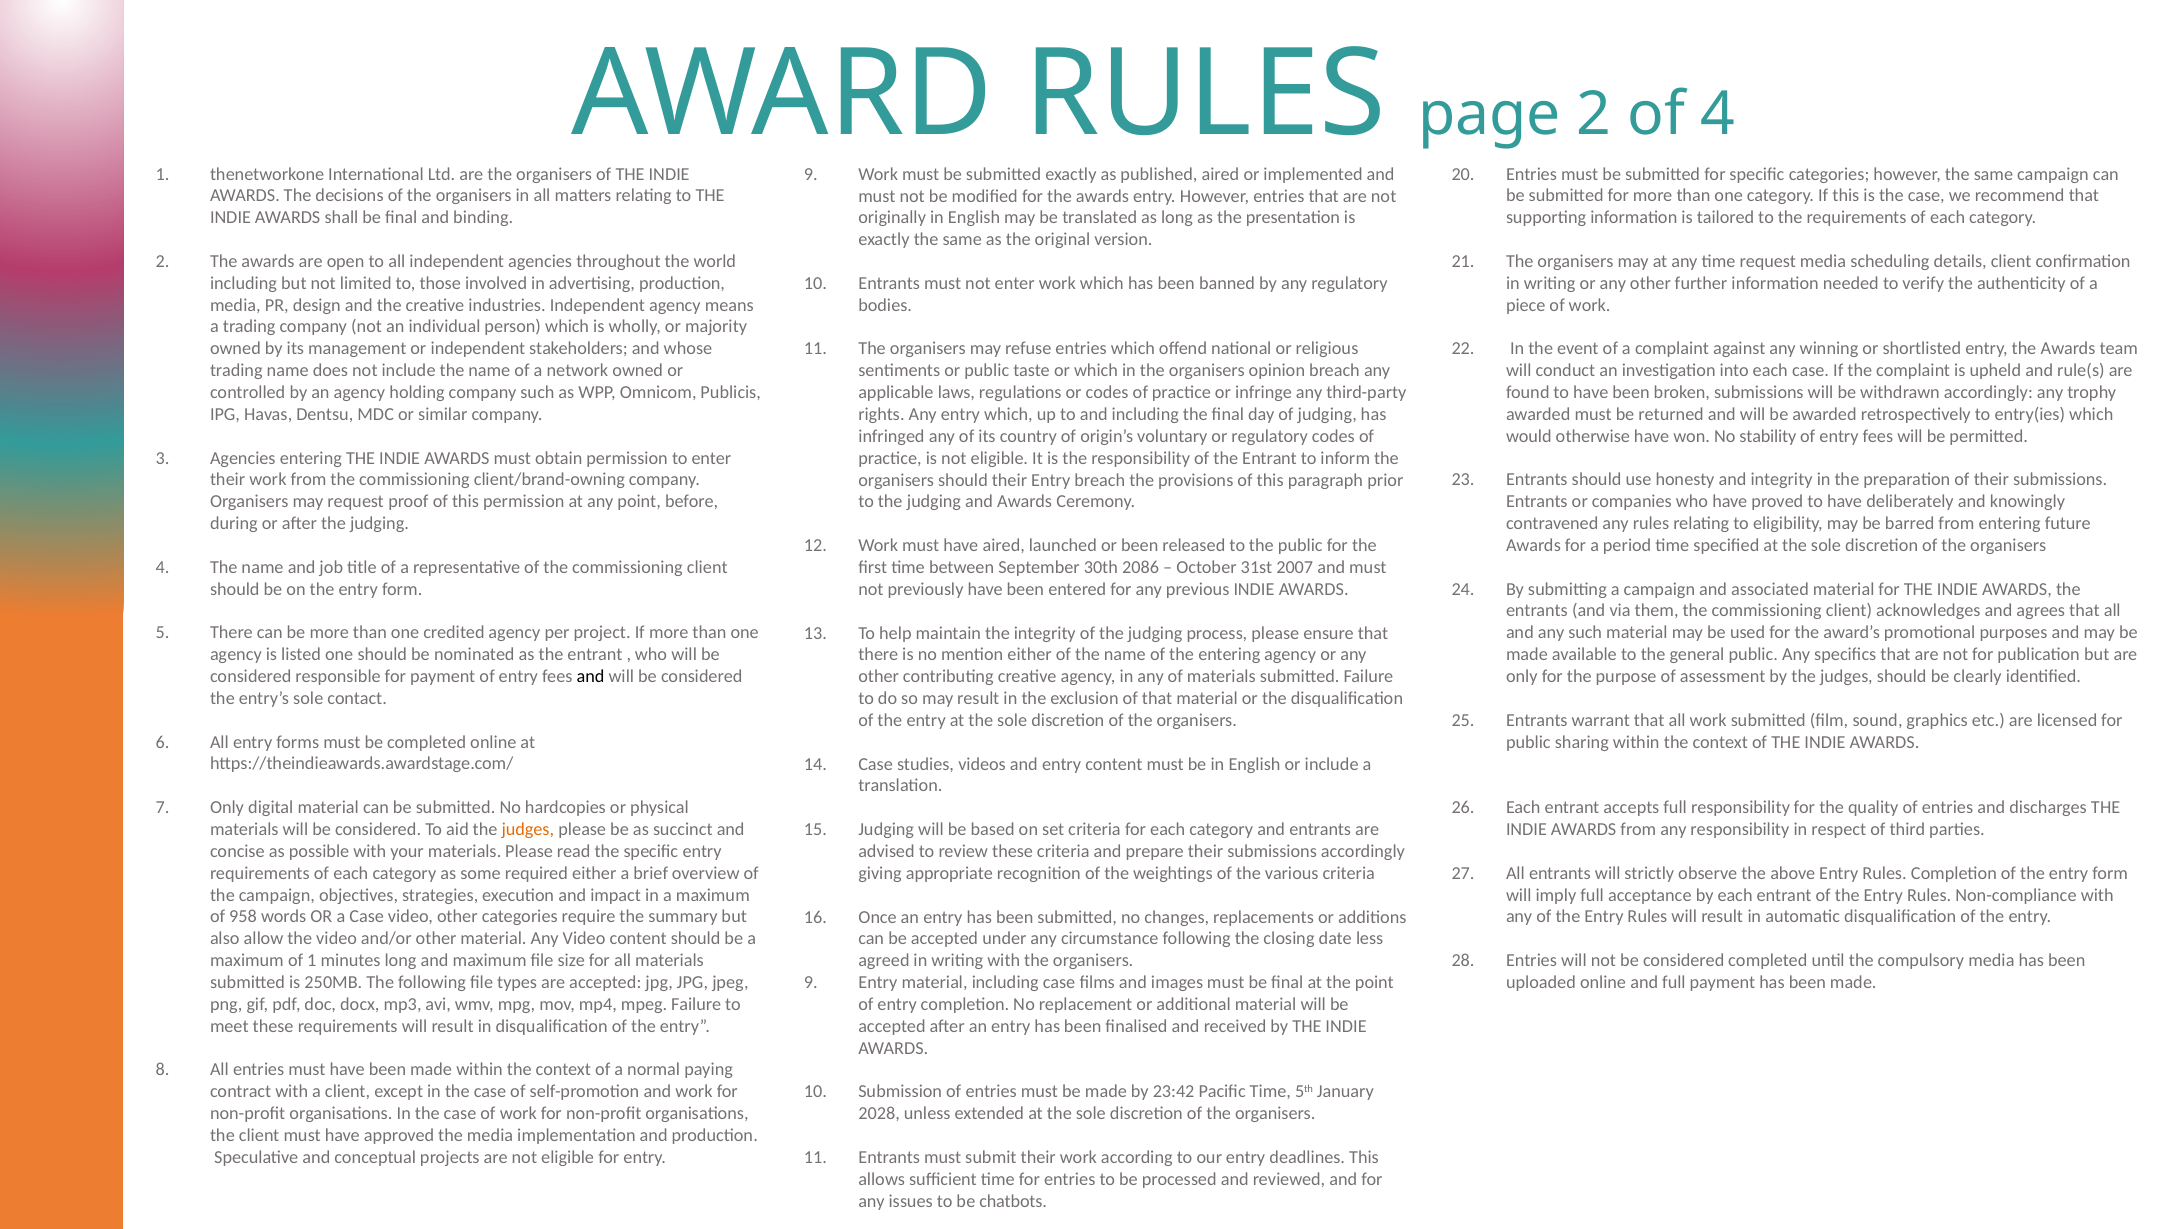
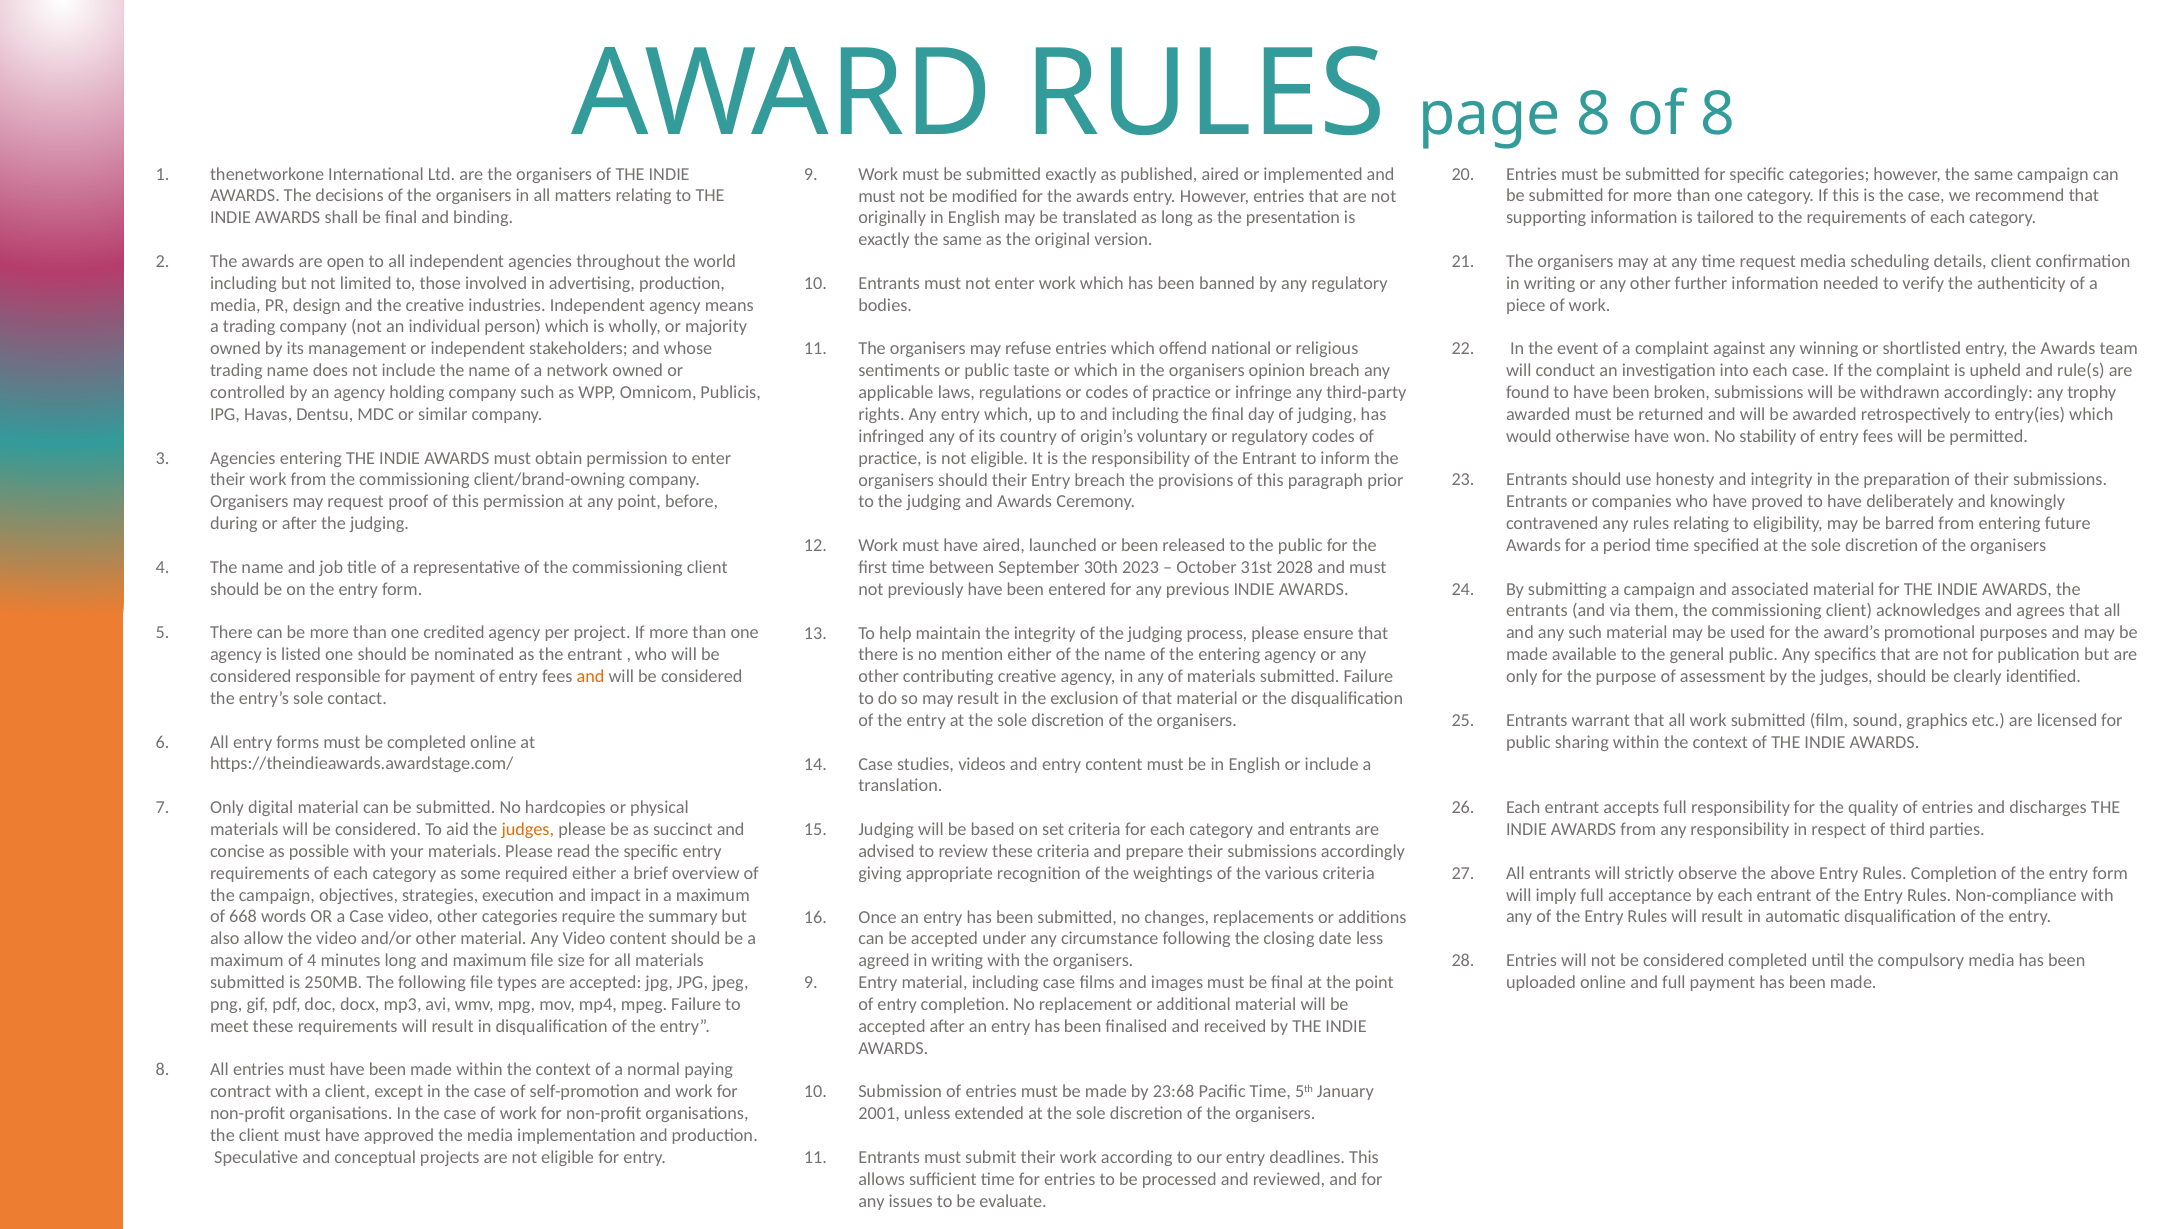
page 2: 2 -> 8 (1594, 115)
of 4: 4 -> 8 (1718, 115)
2086: 2086 -> 2023 (1141, 567)
2007: 2007 -> 2028 (1295, 567)
and colour: black -> orange (591, 676)
958: 958 -> 668 (243, 917)
of 1: 1 -> 4 (312, 960)
23:42: 23:42 -> 23:68 (1174, 1091)
2028: 2028 -> 2001 (879, 1113)
chatbots: chatbots -> evaluate (1013, 1201)
